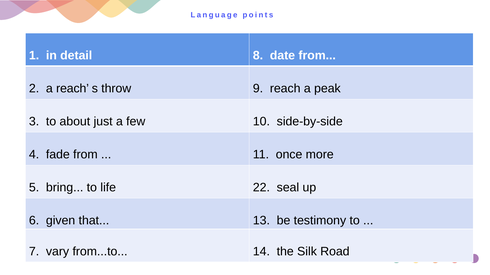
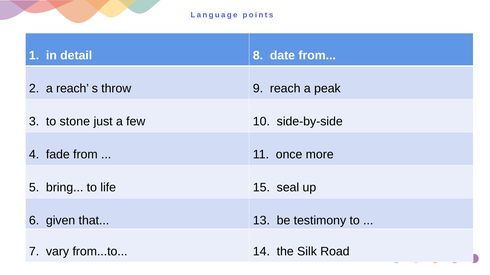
about: about -> stone (75, 122)
22: 22 -> 15 (261, 188)
